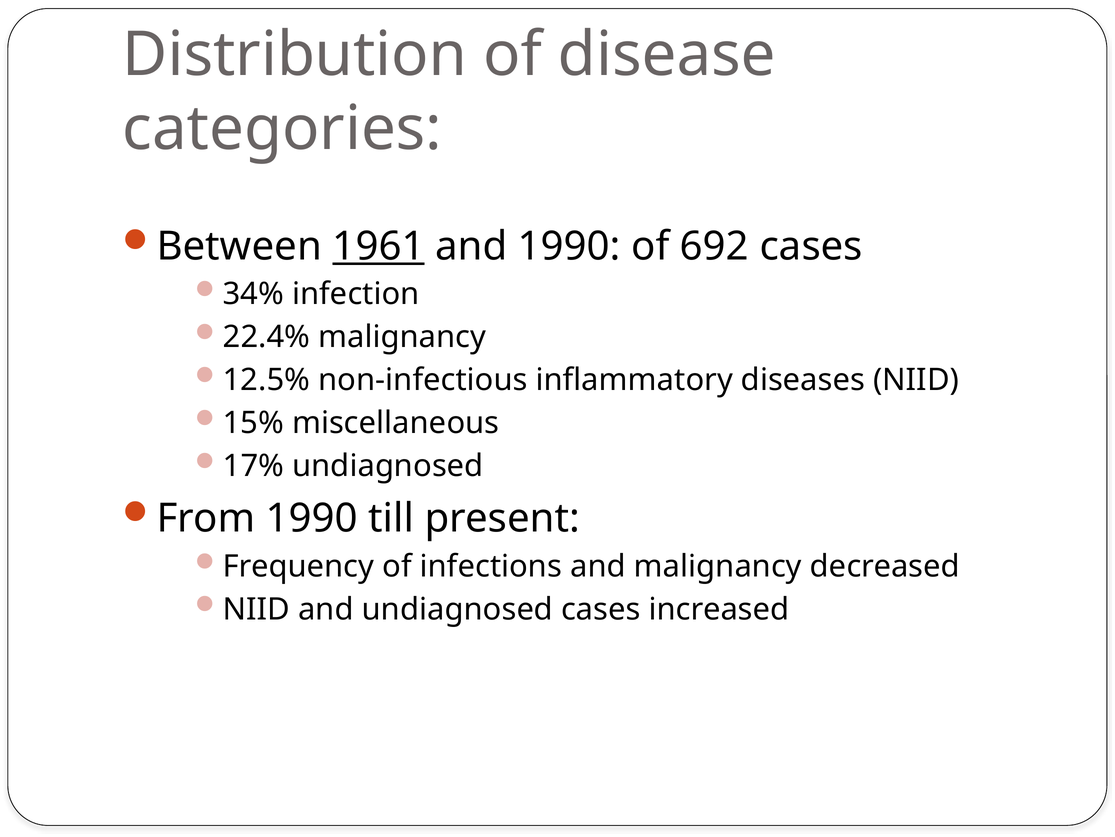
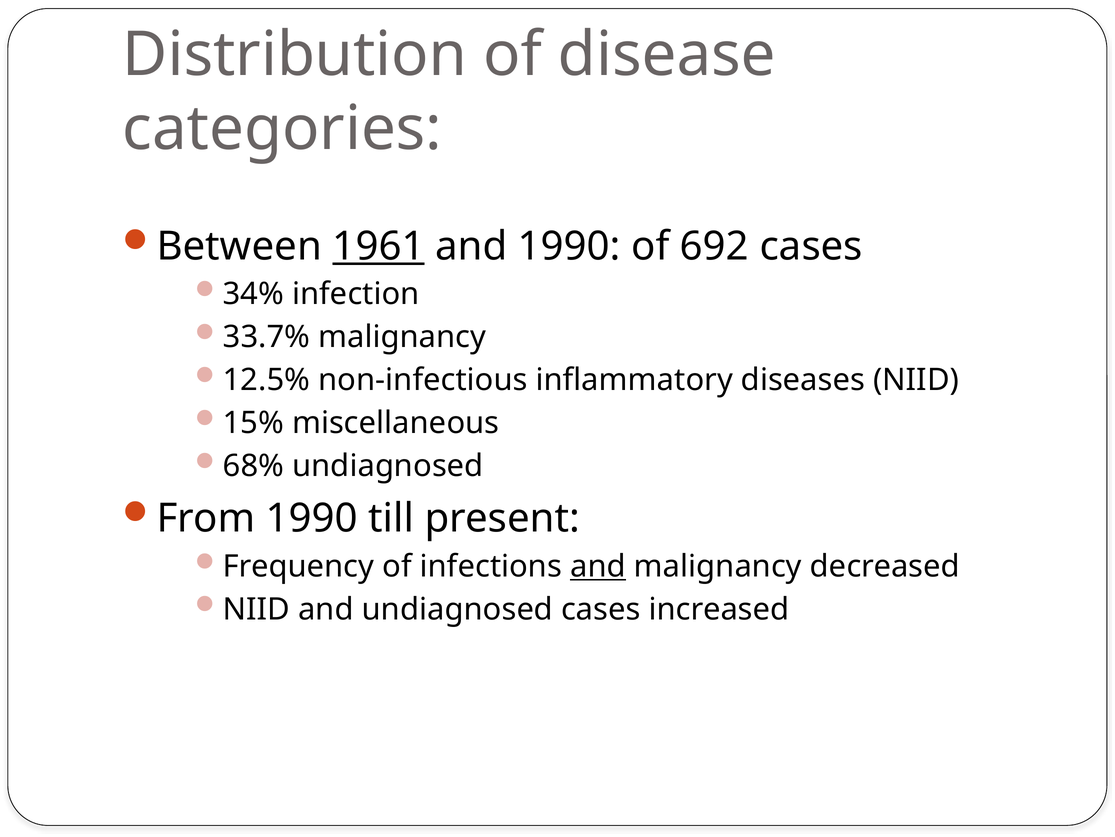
22.4%: 22.4% -> 33.7% (266, 337)
17%: 17% -> 68% (253, 466)
and underline: none -> present (598, 566)
